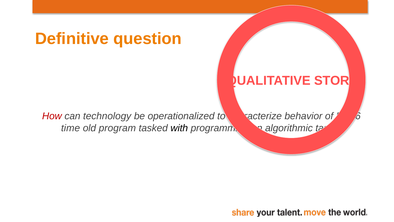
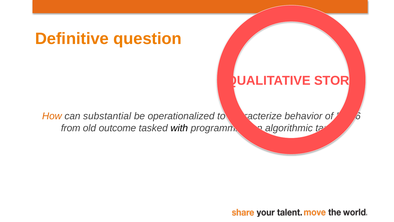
How colour: red -> orange (52, 116)
technology: technology -> substantial (107, 116)
time: time -> from (71, 128)
program: program -> outcome (117, 128)
